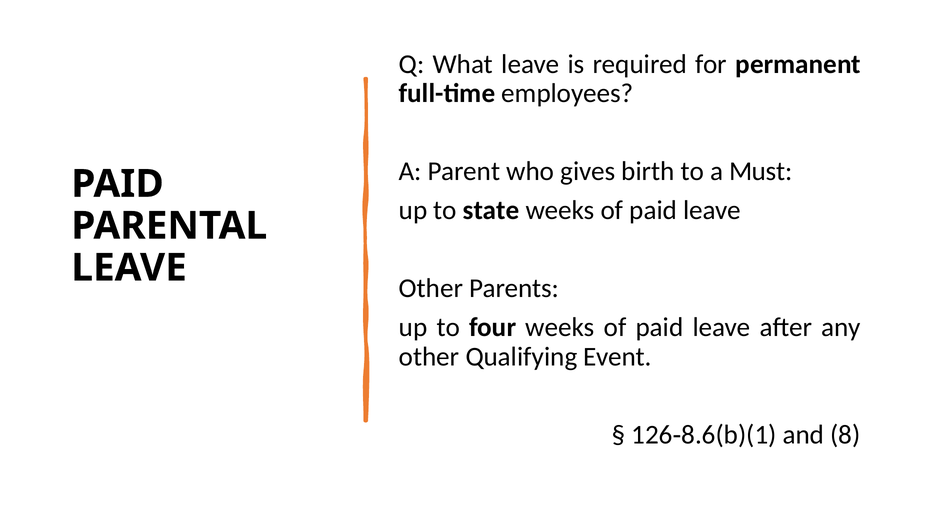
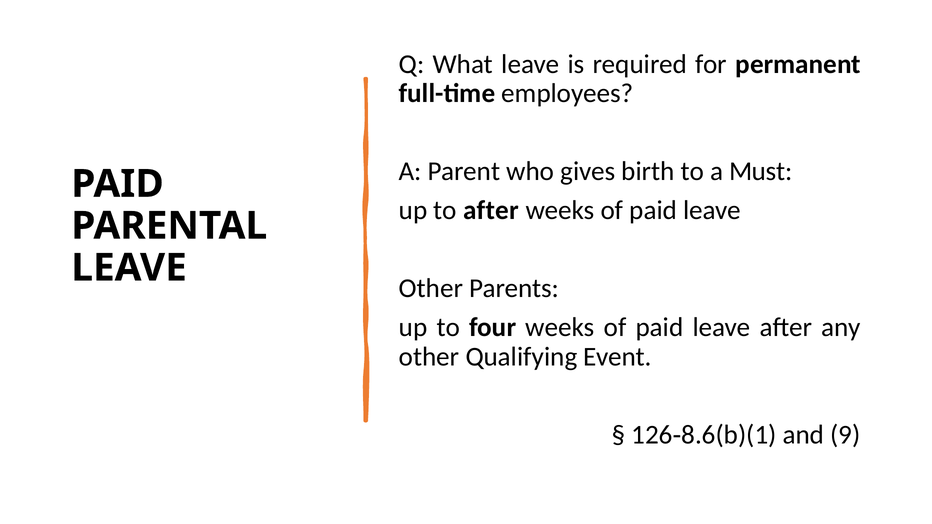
to state: state -> after (491, 211)
8: 8 -> 9 (845, 435)
